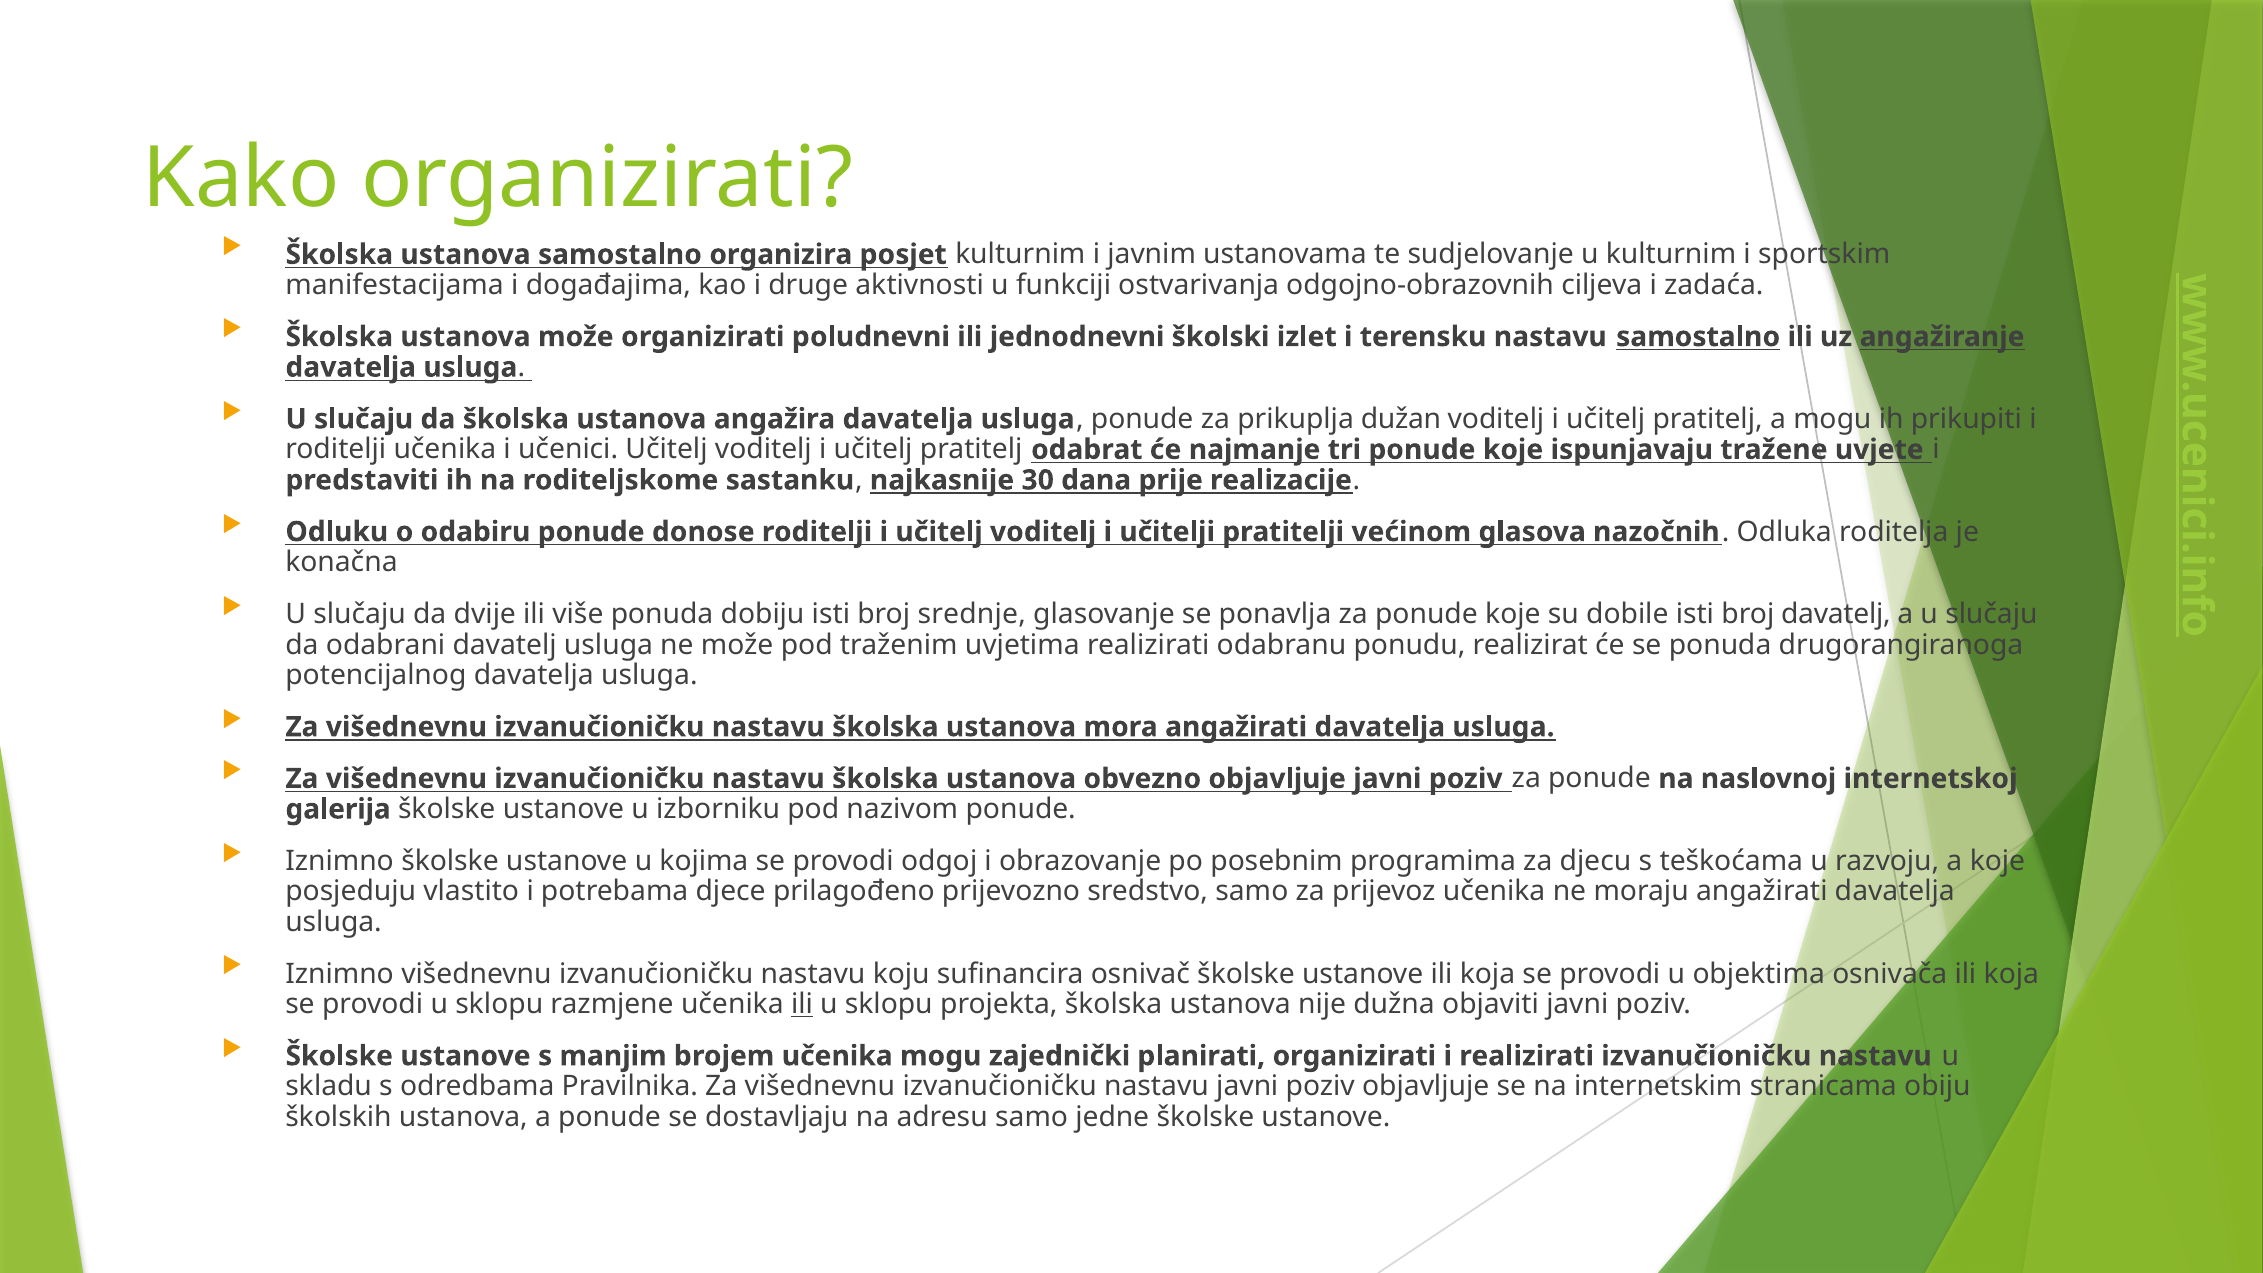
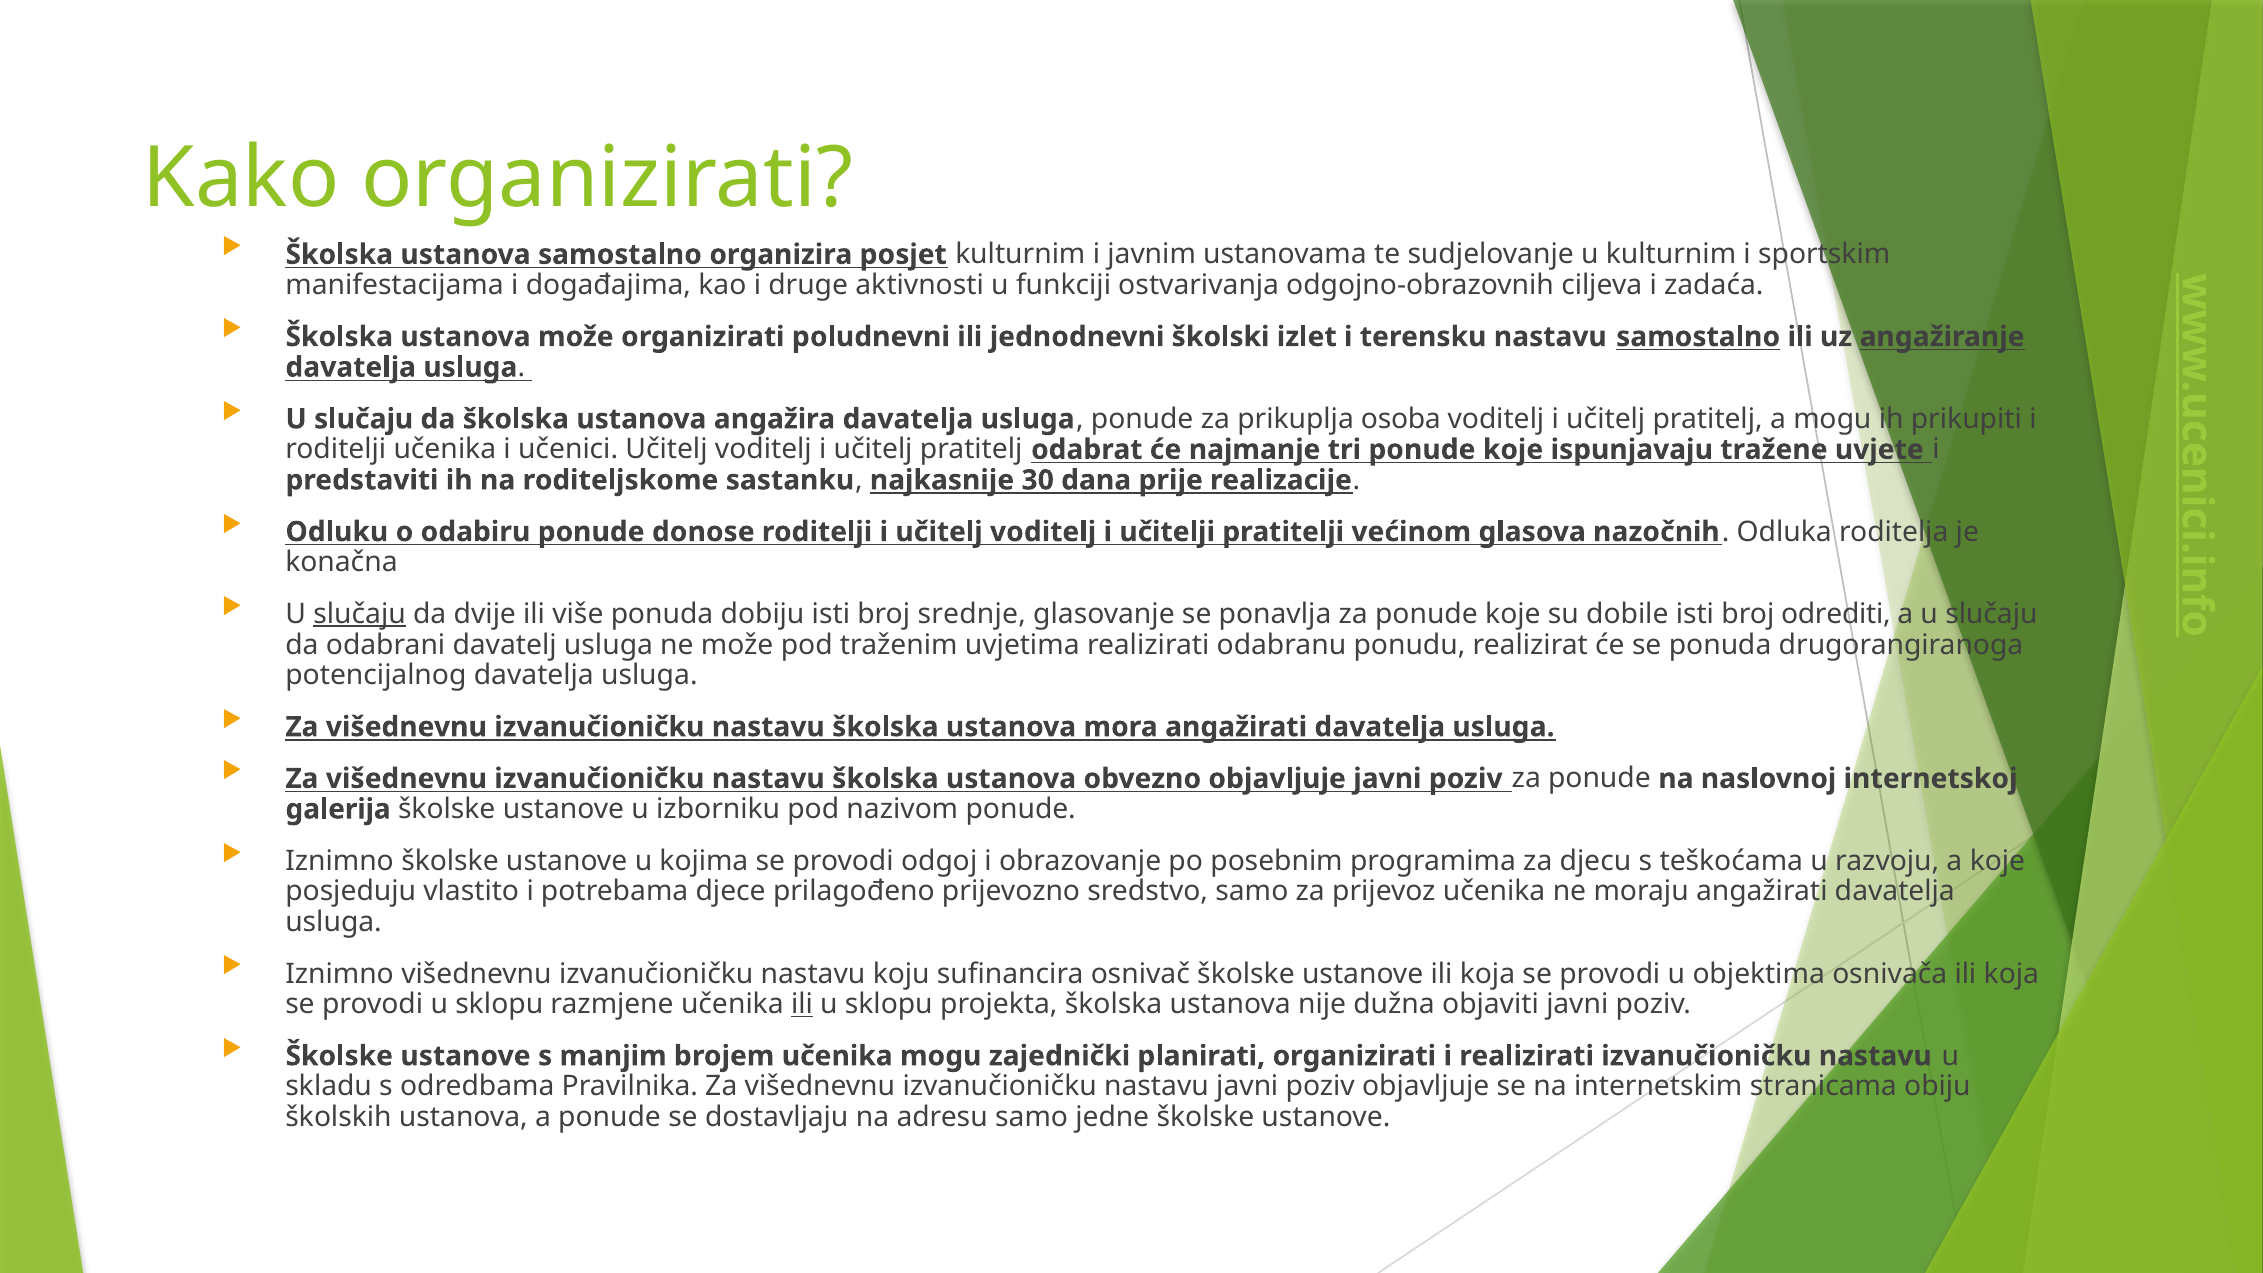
dužan: dužan -> osoba (1401, 419)
slučaju underline: none -> present (360, 614)
broj davatelj: davatelj -> odrediti (1836, 614)
